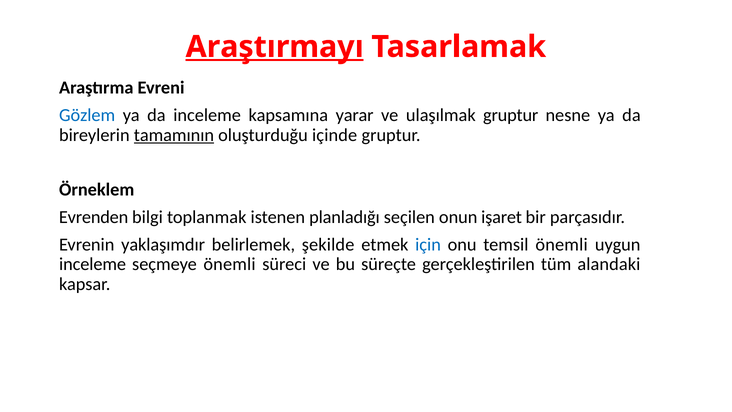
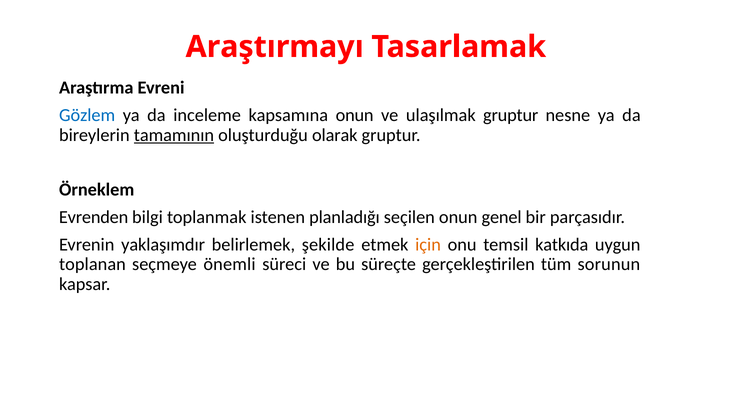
Araştırmayı underline: present -> none (275, 47)
kapsamına yarar: yarar -> onun (355, 115)
içinde: içinde -> olarak (335, 135)
işaret: işaret -> genel (502, 217)
için colour: blue -> orange (428, 245)
temsil önemli: önemli -> katkıda (562, 245)
inceleme: inceleme -> toplanan (92, 264)
alandaki: alandaki -> sorunun (609, 264)
